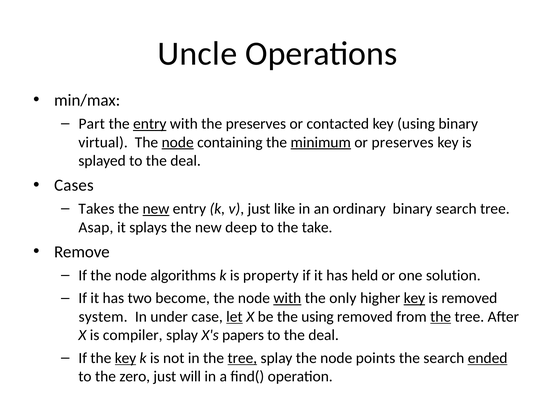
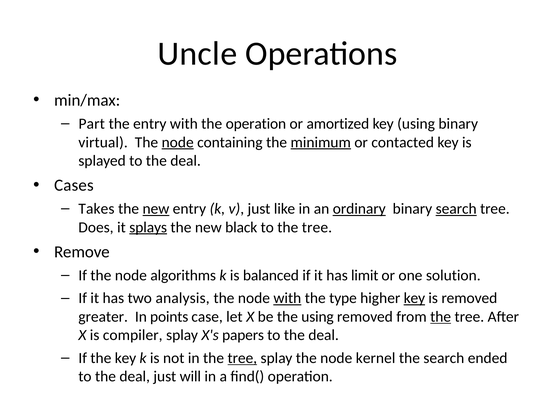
entry underline: present -> none (150, 124)
the preserves: preserves -> operation (256, 124)
contacted: contacted -> amortized (338, 124)
or preserves: preserves -> contacted (403, 142)
ordinary underline: none -> present (359, 209)
search underline: none -> present (456, 209)
Asap: Asap -> Does (96, 227)
splays underline: none -> present (148, 227)
deep: deep -> black (241, 227)
to the take: take -> tree (317, 227)
property: property -> balanced (271, 276)
held: held -> limit (365, 276)
become: become -> analysis (183, 298)
only: only -> type (343, 298)
system: system -> greater (103, 317)
under: under -> points (169, 317)
let underline: present -> none (234, 317)
key underline: present -> none (125, 358)
points: points -> kernel (376, 358)
ended underline: present -> none (488, 358)
zero: zero -> deal (135, 377)
